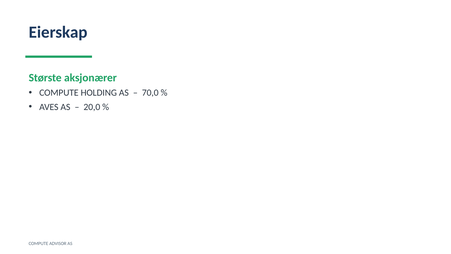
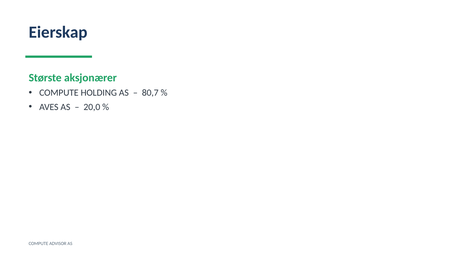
70,0: 70,0 -> 80,7 (150, 93)
